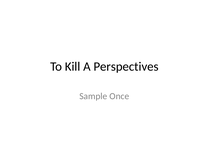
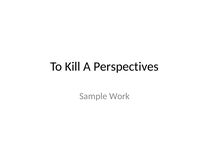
Once: Once -> Work (119, 96)
